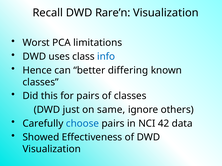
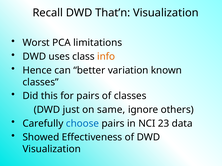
Rare’n: Rare’n -> That’n (113, 13)
info colour: blue -> orange (106, 57)
differing: differing -> variation (128, 71)
42: 42 -> 23 (164, 124)
